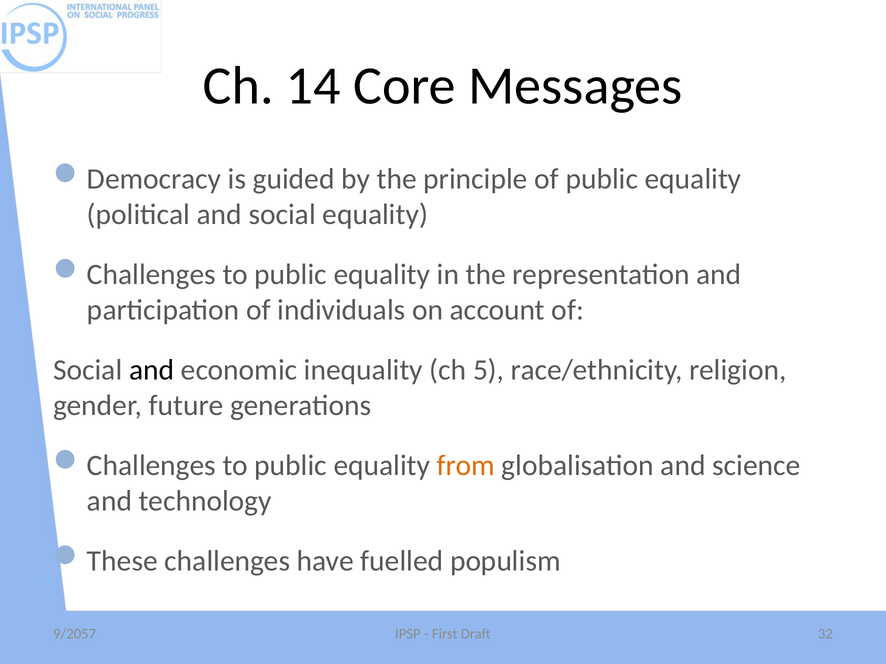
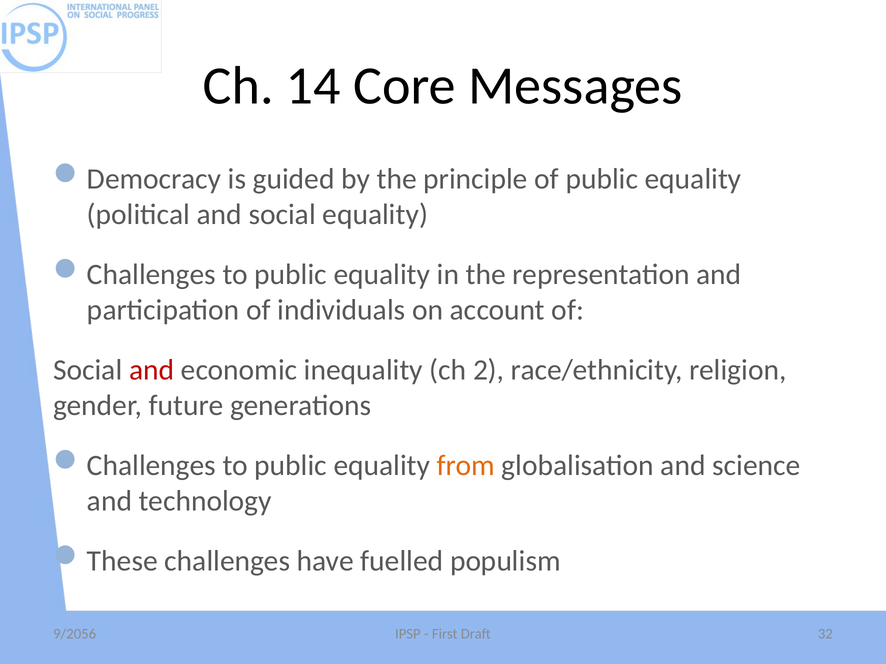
and colour: black -> red (152, 370)
5: 5 -> 2 (489, 370)
9/2057: 9/2057 -> 9/2056 (75, 635)
